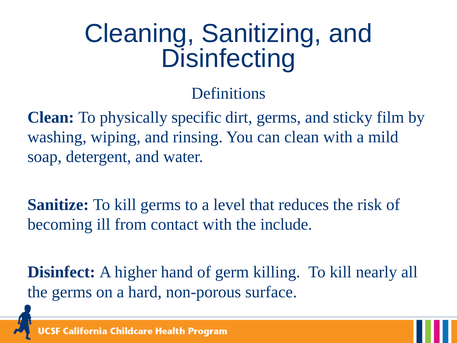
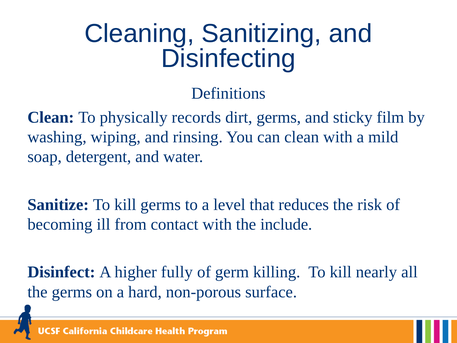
specific: specific -> records (196, 117)
hand: hand -> fully (177, 272)
